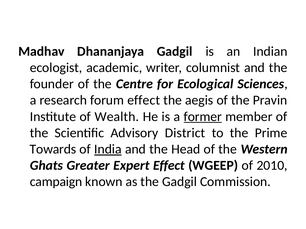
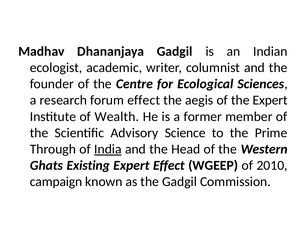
the Pravin: Pravin -> Expert (270, 100)
former underline: present -> none (203, 117)
District: District -> Science (185, 133)
Towards: Towards -> Through (53, 149)
Greater: Greater -> Existing (88, 166)
